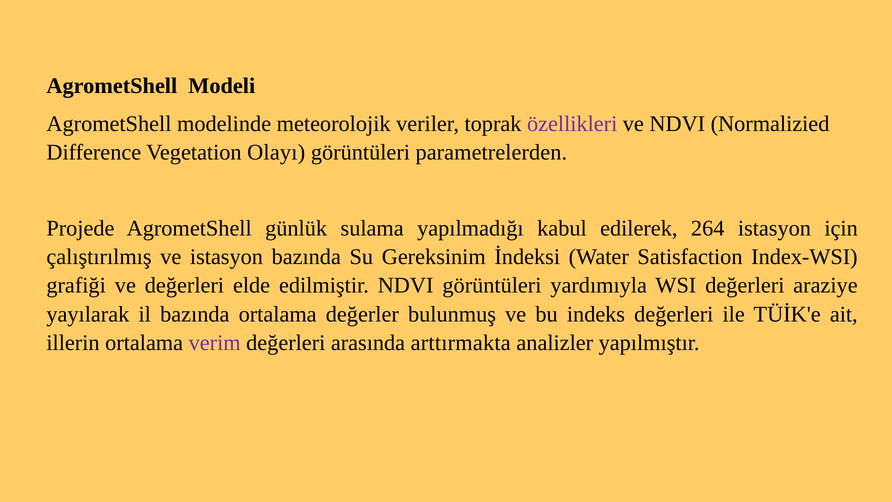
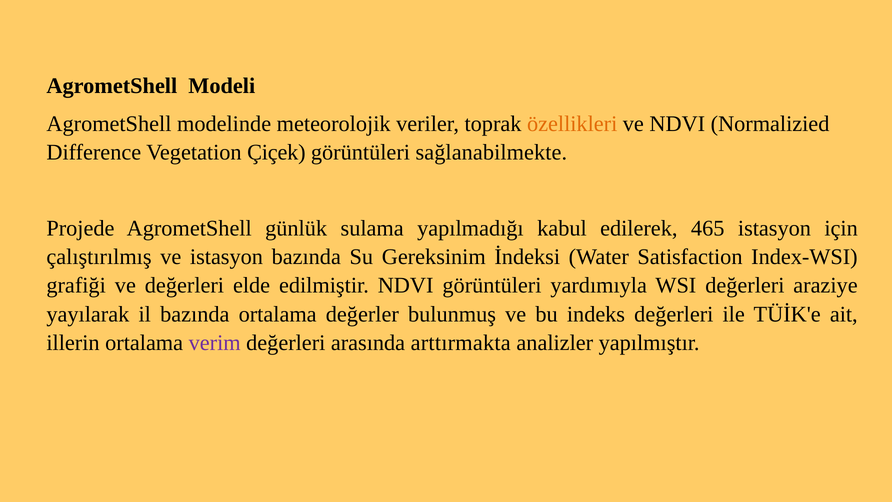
özellikleri colour: purple -> orange (572, 124)
Olayı: Olayı -> Çiçek (276, 152)
parametrelerden: parametrelerden -> sağlanabilmekte (491, 152)
264: 264 -> 465 (708, 228)
